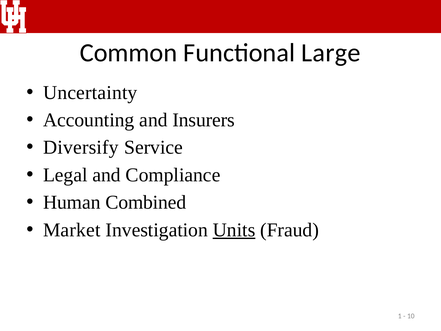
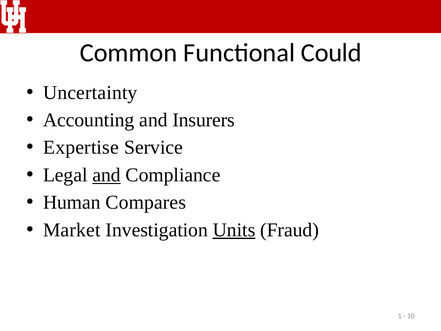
Large: Large -> Could (331, 53)
Diversify: Diversify -> Expertise (81, 147)
and underline: none -> present (107, 175)
Combined: Combined -> Compares (146, 202)
